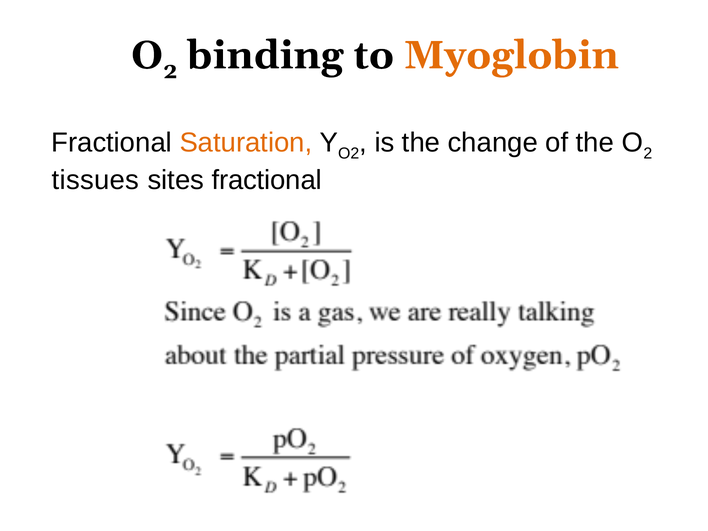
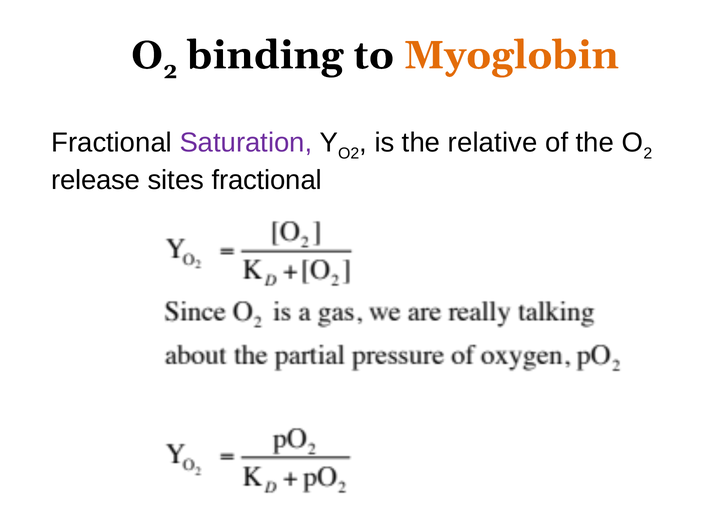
Saturation colour: orange -> purple (246, 143)
change: change -> relative (493, 143)
tissues: tissues -> release (96, 180)
